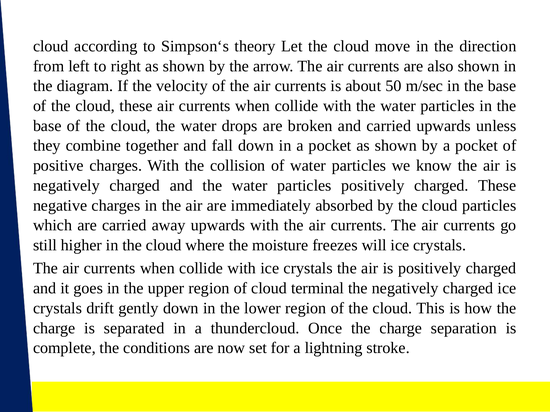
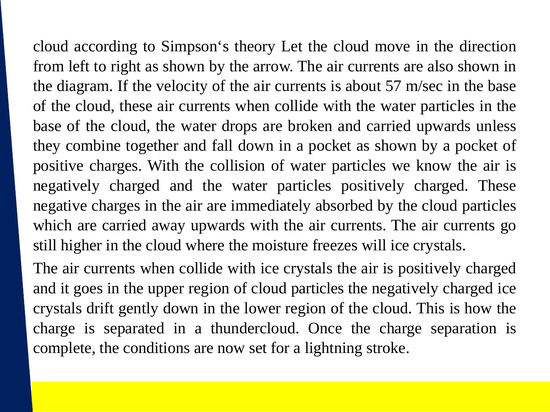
50: 50 -> 57 (393, 86)
of cloud terminal: terminal -> particles (318, 289)
